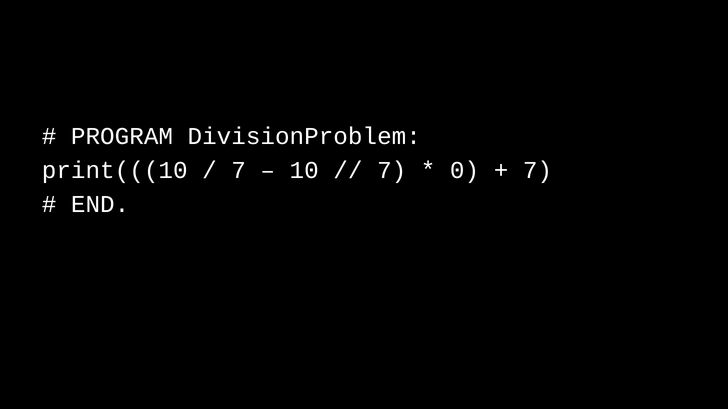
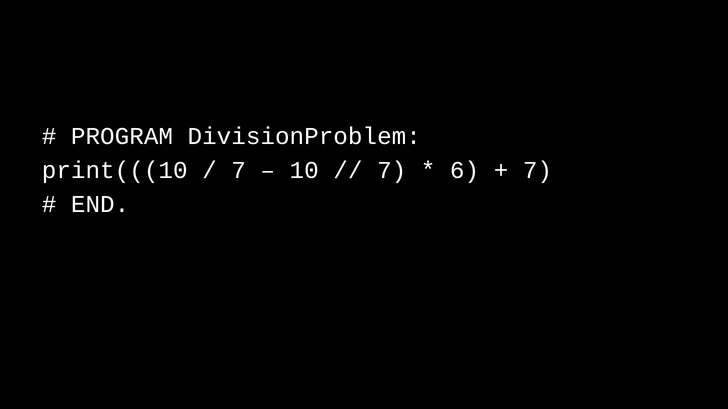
0: 0 -> 6 (465, 171)
